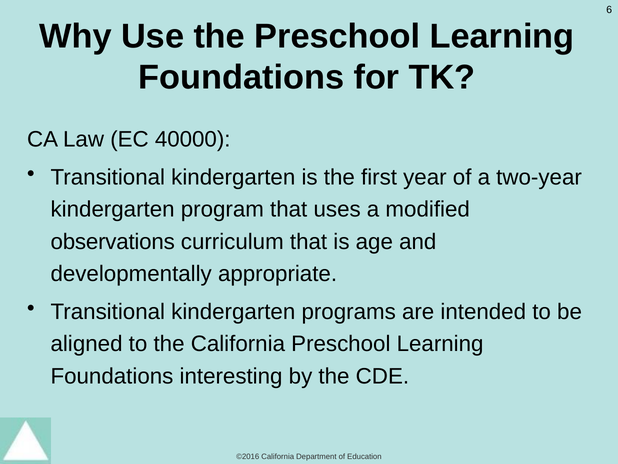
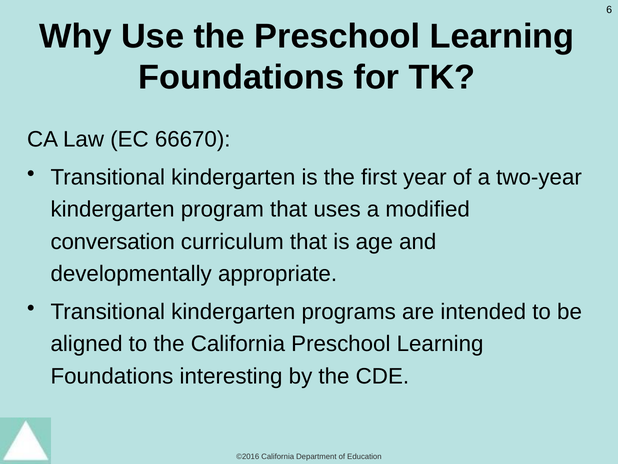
40000: 40000 -> 66670 (193, 139)
observations: observations -> conversation (113, 241)
